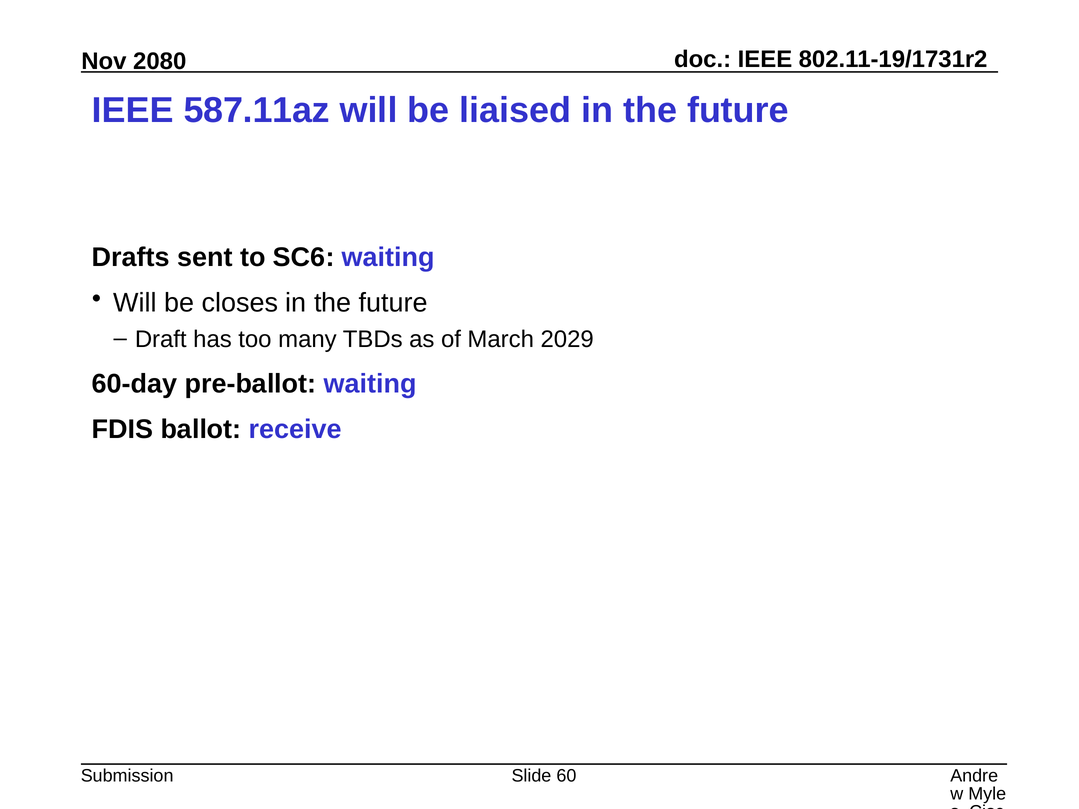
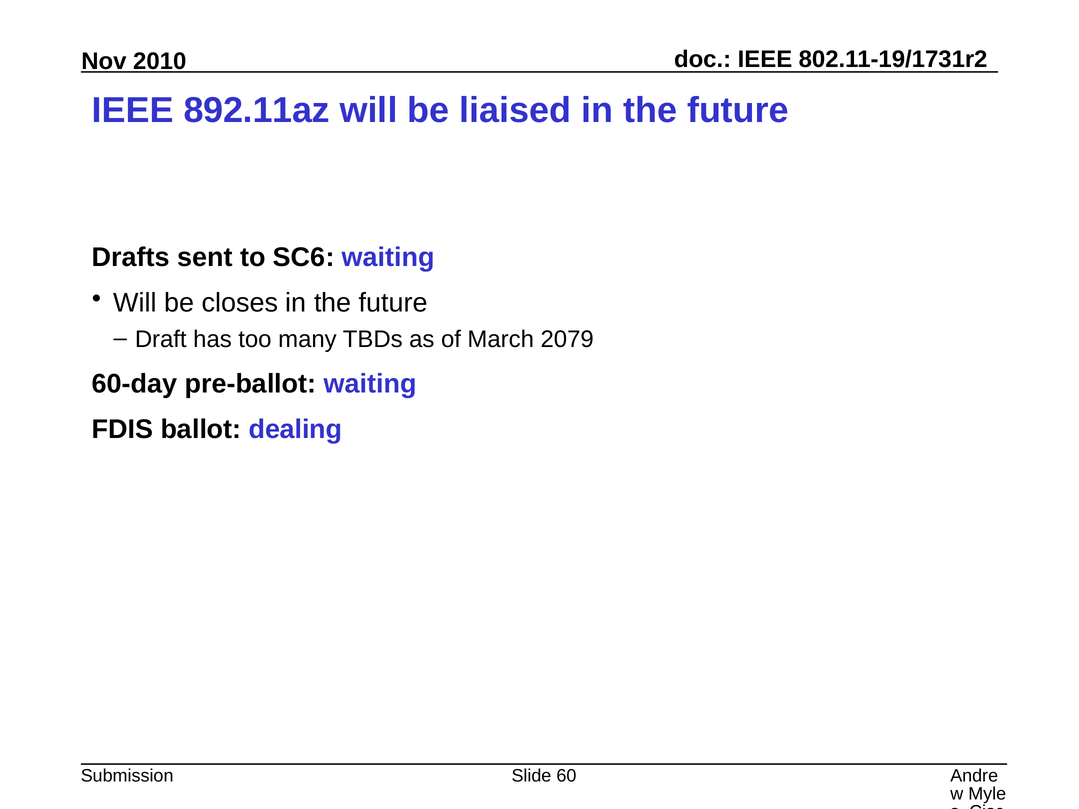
2080: 2080 -> 2010 (160, 61)
587.11az: 587.11az -> 892.11az (257, 110)
2029: 2029 -> 2079 (567, 339)
receive: receive -> dealing (295, 430)
